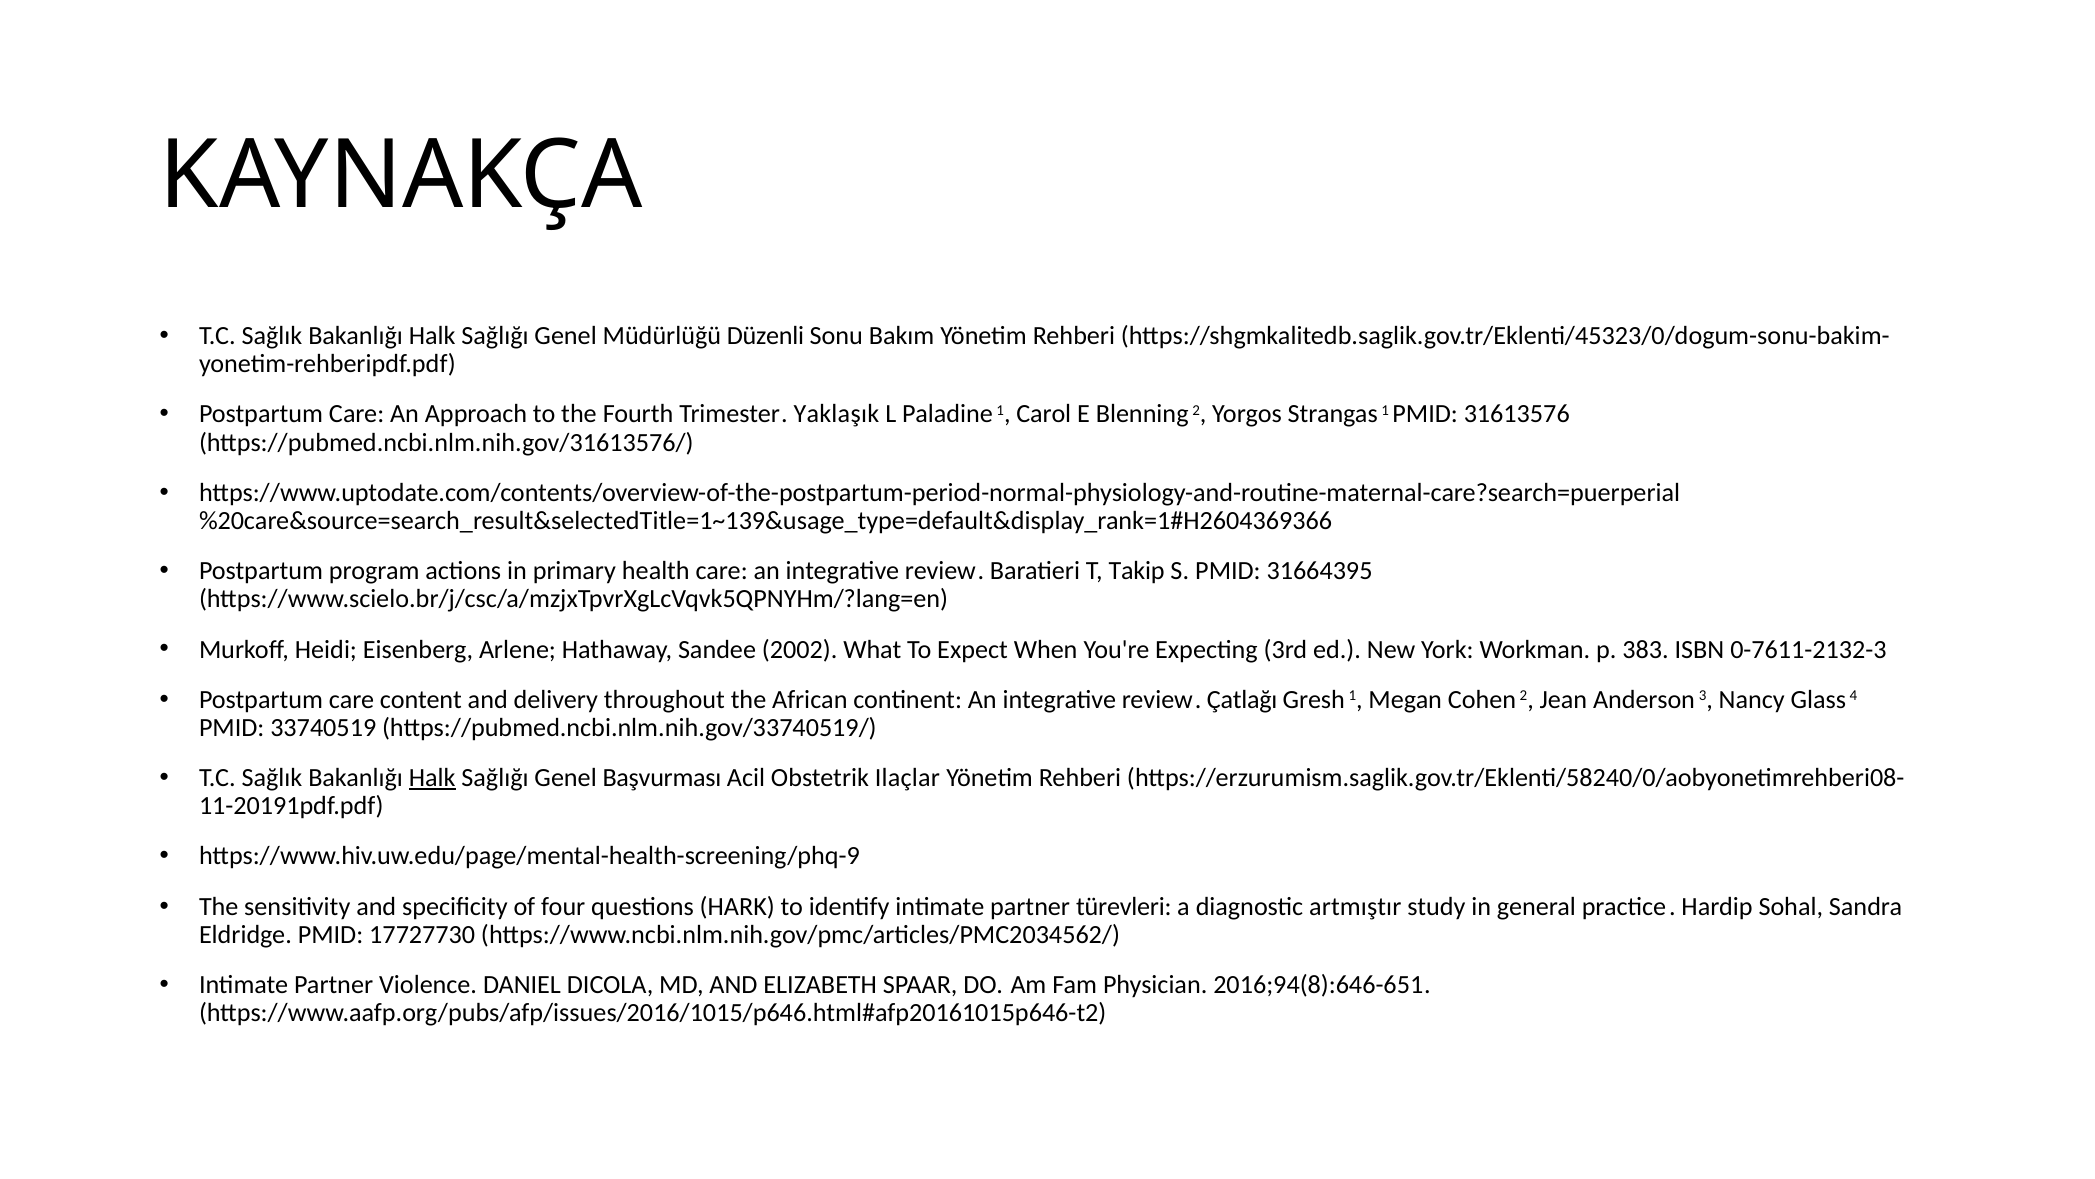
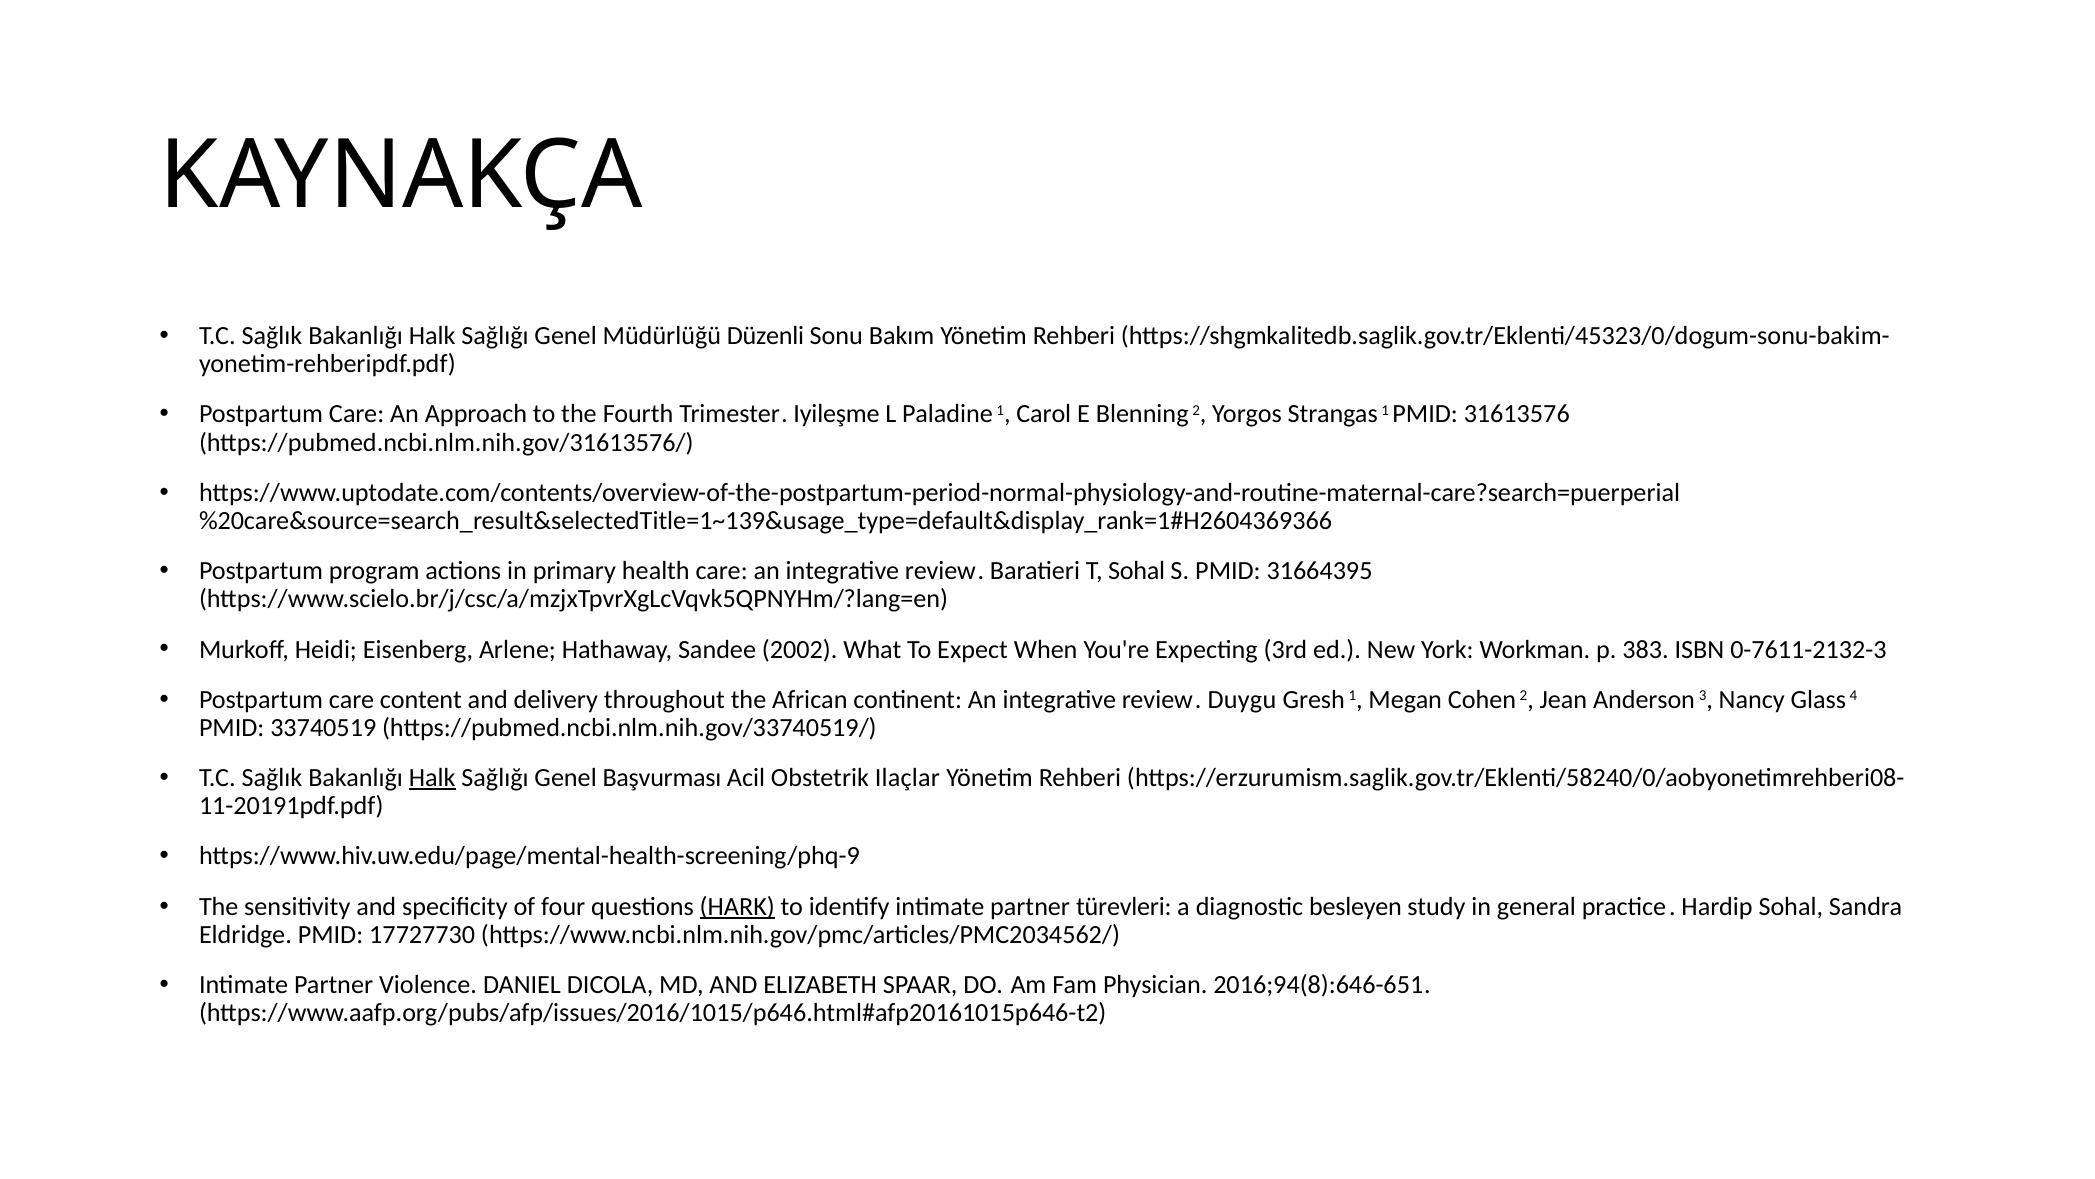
Yaklaşık: Yaklaşık -> Iyileşme (837, 414)
T Takip: Takip -> Sohal (1137, 571)
Çatlağı: Çatlağı -> Duygu (1242, 699)
HARK underline: none -> present (737, 906)
artmıştır: artmıştır -> besleyen (1355, 906)
